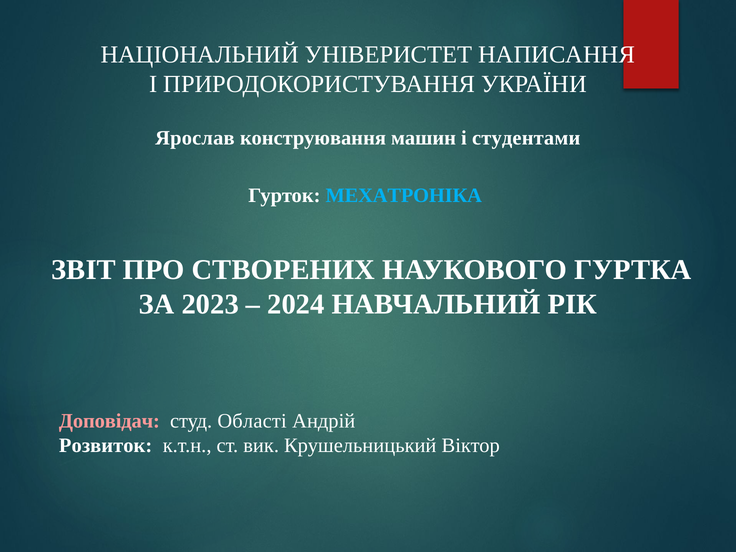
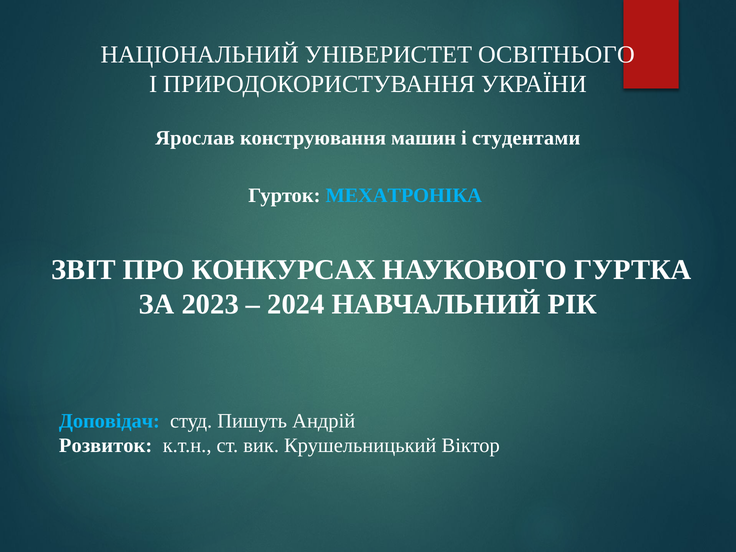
НАПИСАННЯ: НАПИСАННЯ -> ОСВІТНЬОГО (557, 55)
СТВОРЕНИХ: СТВОРЕНИХ -> КОНКУРСАХ (284, 270)
Доповідач colour: pink -> light blue (109, 421)
Області: Області -> Пишуть (252, 421)
